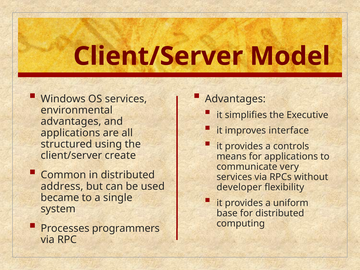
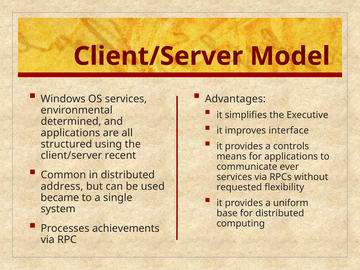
advantages: advantages -> determined (71, 122)
create: create -> recent (120, 156)
very: very -> ever (289, 167)
developer: developer -> requested (239, 187)
programmers: programmers -> achievements (126, 228)
